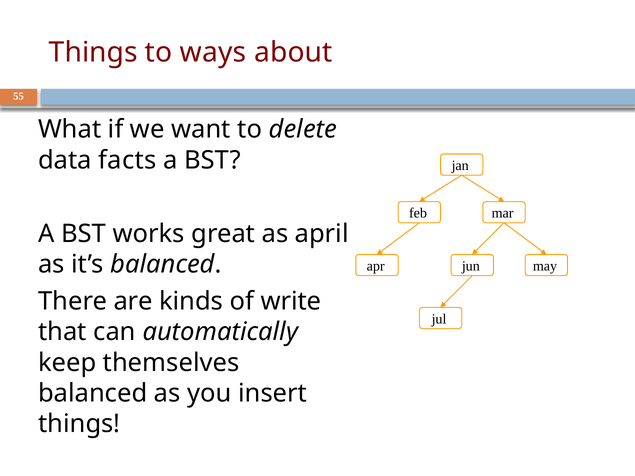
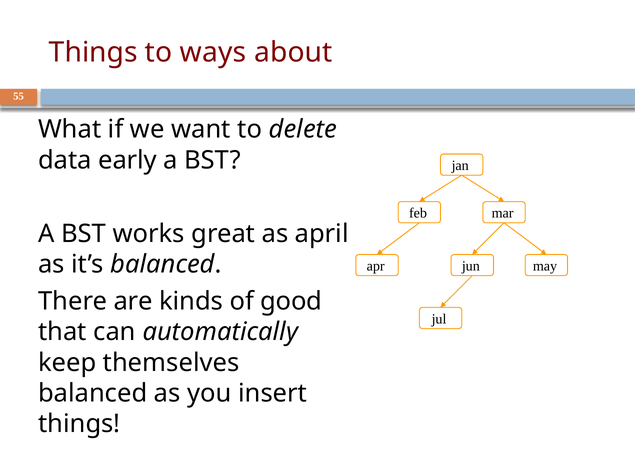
facts: facts -> early (128, 160)
write: write -> good (291, 301)
